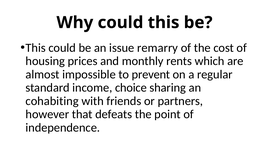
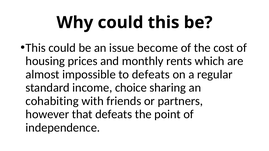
remarry: remarry -> become (157, 48)
to prevent: prevent -> defeats (151, 75)
